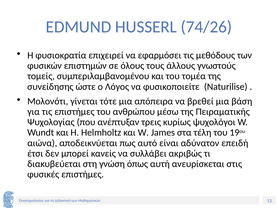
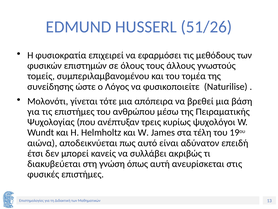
74/26: 74/26 -> 51/26 (206, 27)
